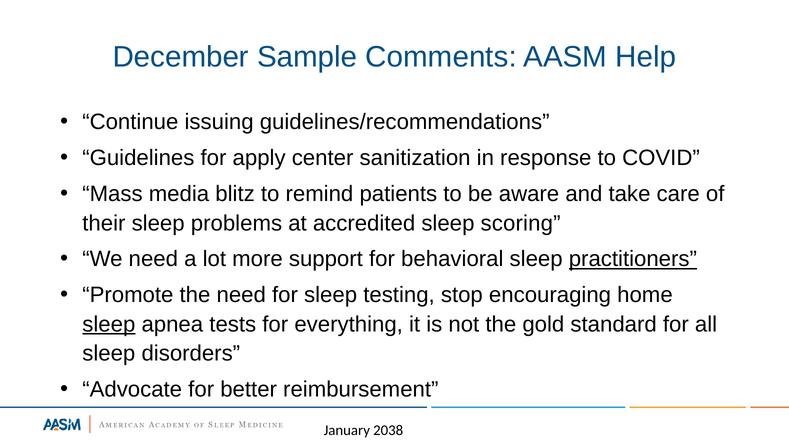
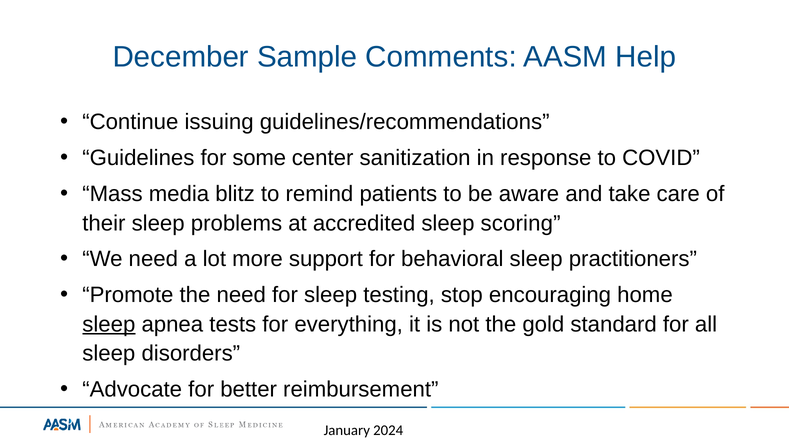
apply: apply -> some (259, 158)
practitioners underline: present -> none (633, 259)
2038: 2038 -> 2024 (388, 430)
